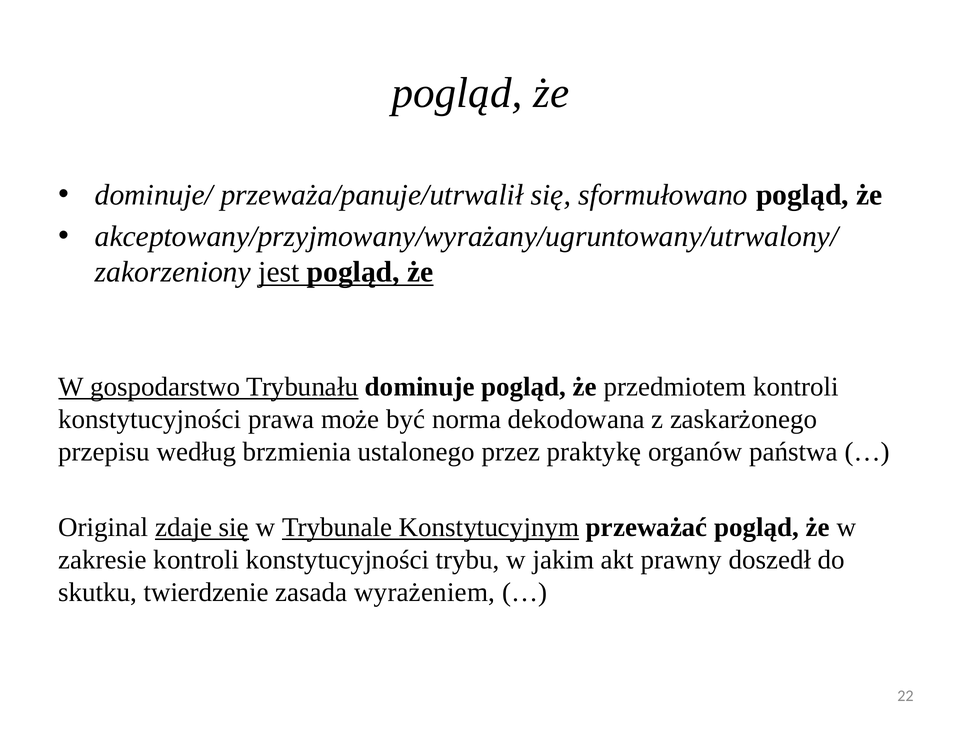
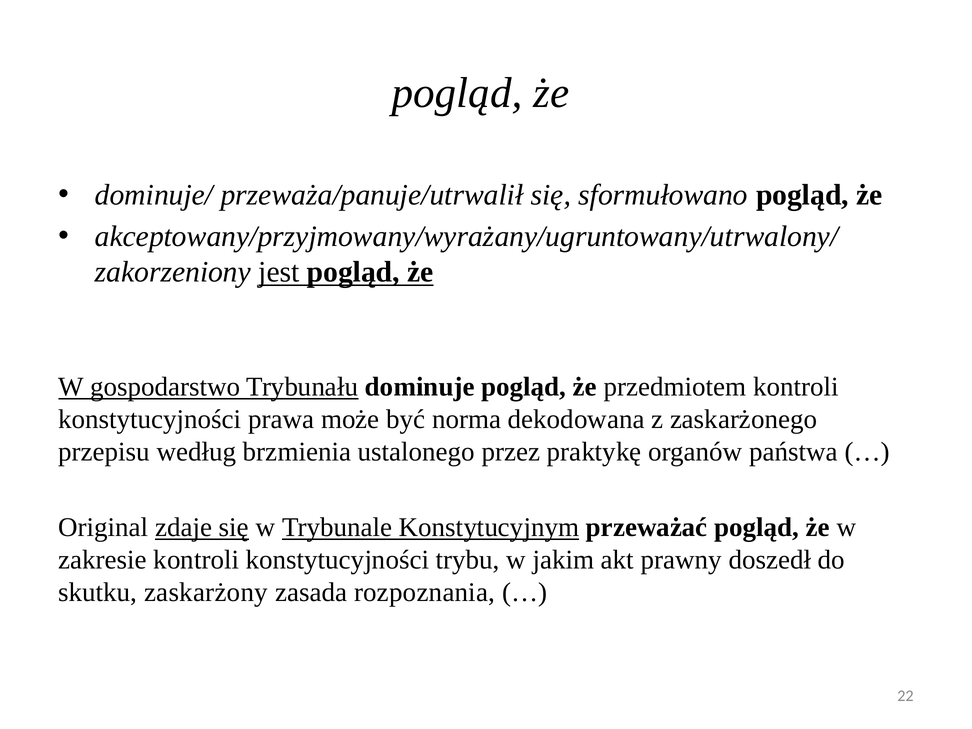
twierdzenie: twierdzenie -> zaskarżony (206, 592)
wyrażeniem: wyrażeniem -> rozpoznania (425, 592)
